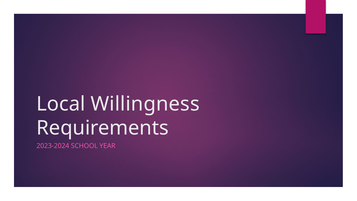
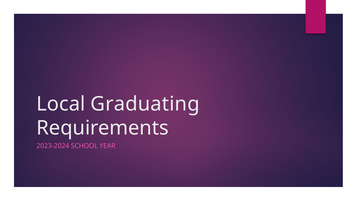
Willingness: Willingness -> Graduating (145, 104)
